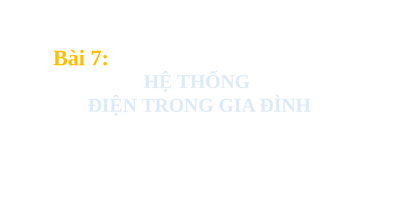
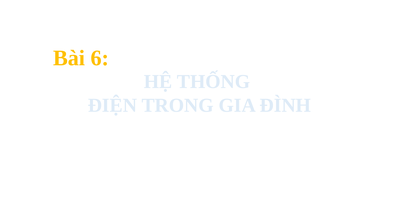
7: 7 -> 6 (100, 58)
